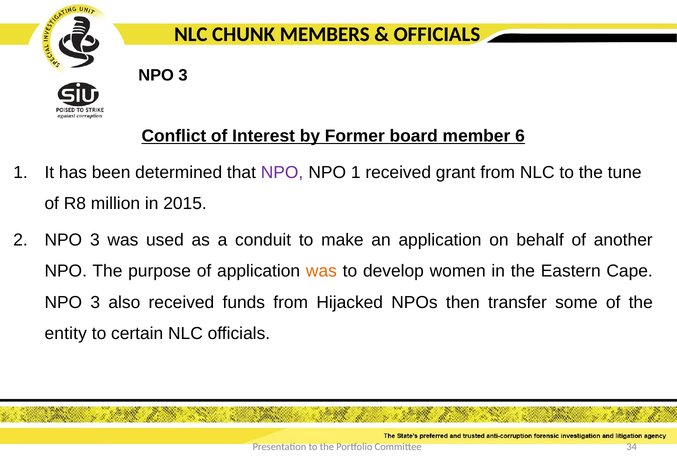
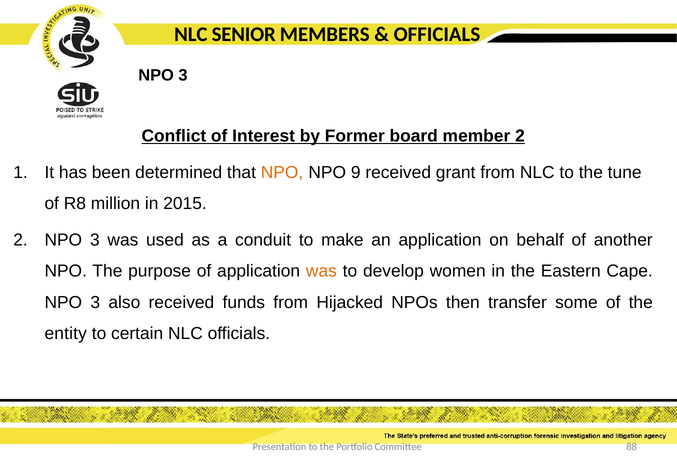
CHUNK: CHUNK -> SENIOR (244, 35)
member 6: 6 -> 2 (520, 136)
NPO colour: purple -> orange (282, 173)
NPO 1: 1 -> 9 (356, 173)
34: 34 -> 88 (632, 447)
